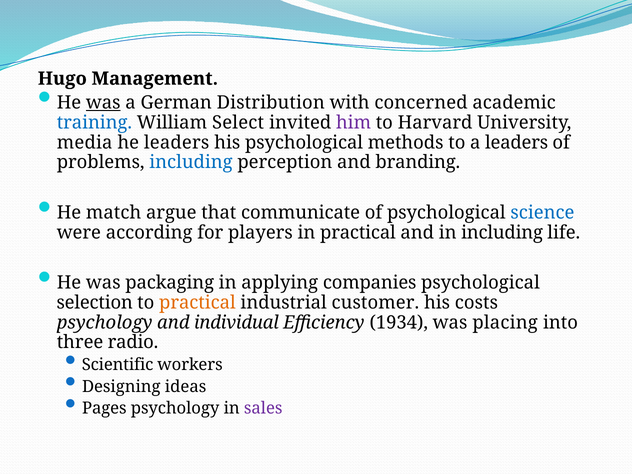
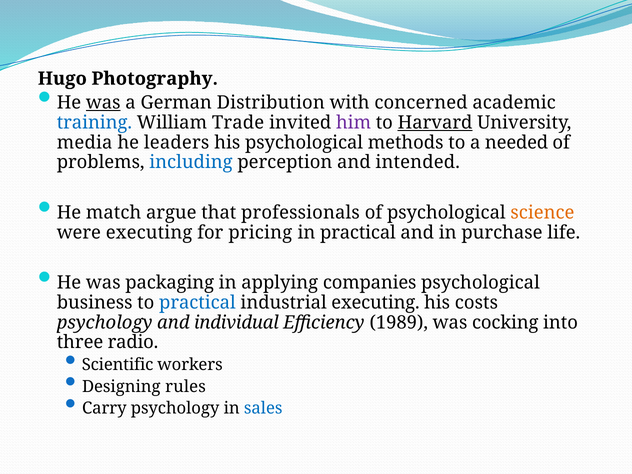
Management: Management -> Photography (155, 79)
Select: Select -> Trade (238, 123)
Harvard underline: none -> present (435, 123)
a leaders: leaders -> needed (517, 142)
branding: branding -> intended (418, 162)
communicate: communicate -> professionals (300, 213)
science colour: blue -> orange (542, 213)
were according: according -> executing (149, 232)
players: players -> pricing (260, 232)
in including: including -> purchase (502, 232)
selection: selection -> business (95, 303)
practical colour: orange -> blue (197, 303)
industrial customer: customer -> executing (376, 303)
1934: 1934 -> 1989 (399, 322)
placing: placing -> cocking (505, 322)
ideas: ideas -> rules (185, 387)
Pages: Pages -> Carry (104, 408)
sales colour: purple -> blue (263, 408)
